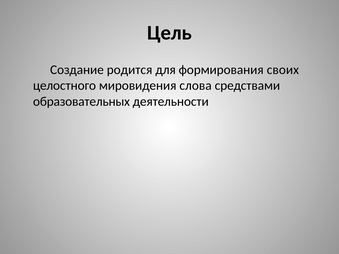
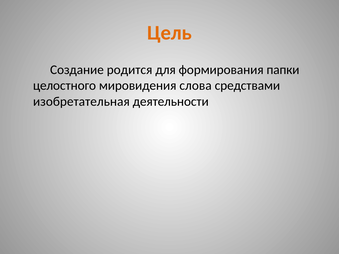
Цель colour: black -> orange (170, 33)
своих: своих -> папки (283, 70)
образовательных: образовательных -> изобретательная (81, 102)
